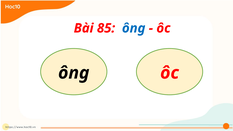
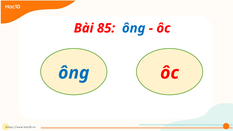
ông colour: black -> blue (74, 73)
